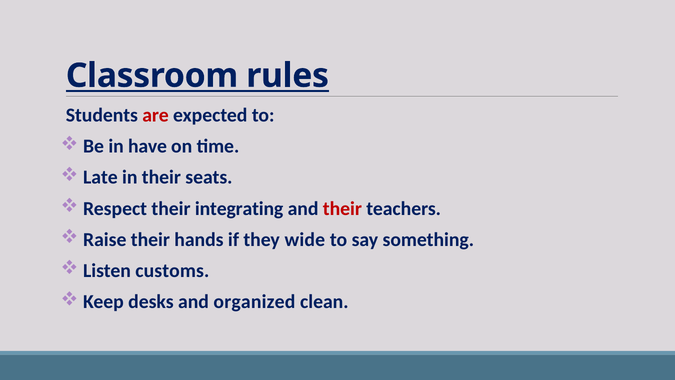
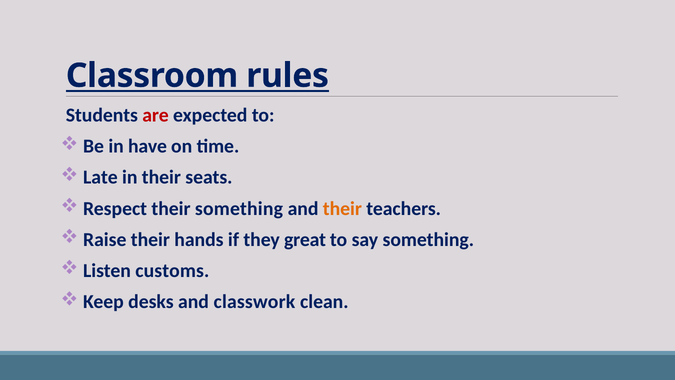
their integrating: integrating -> something (239, 208)
their colour: red -> orange (342, 208)
wide: wide -> great (305, 239)
organized: organized -> classwork (254, 302)
